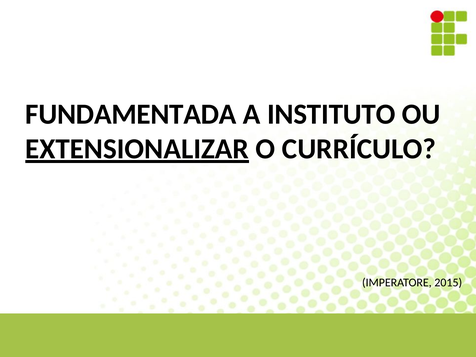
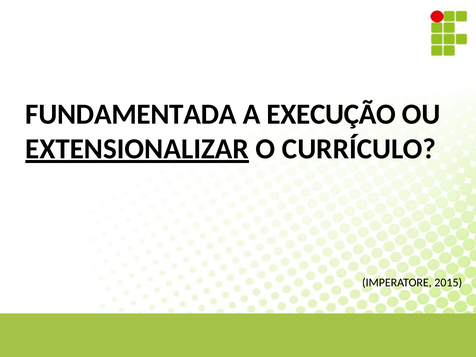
INSTITUTO: INSTITUTO -> EXECUÇÃO (331, 114)
